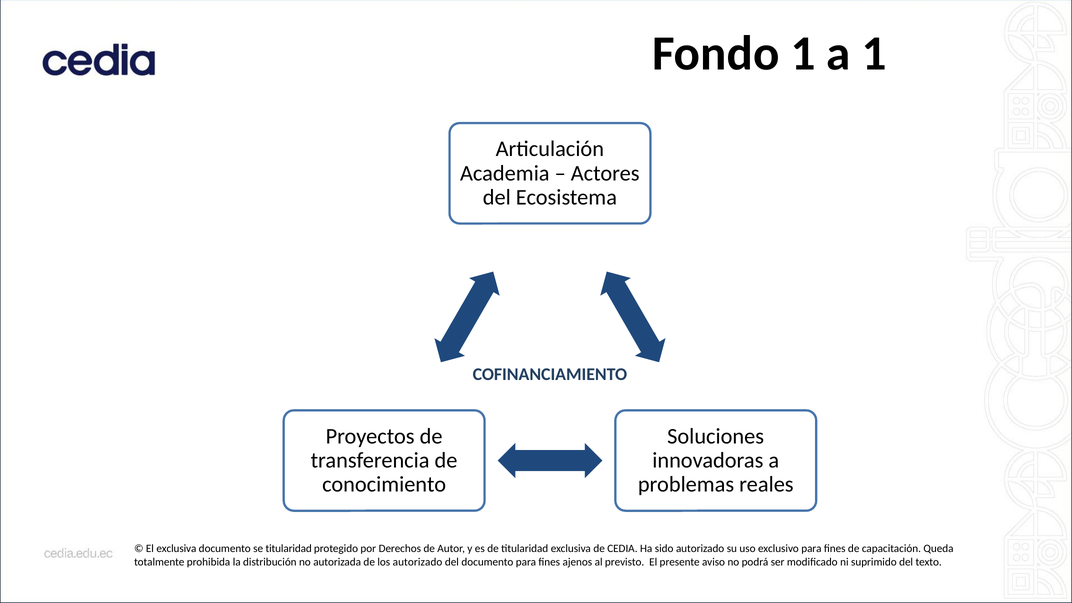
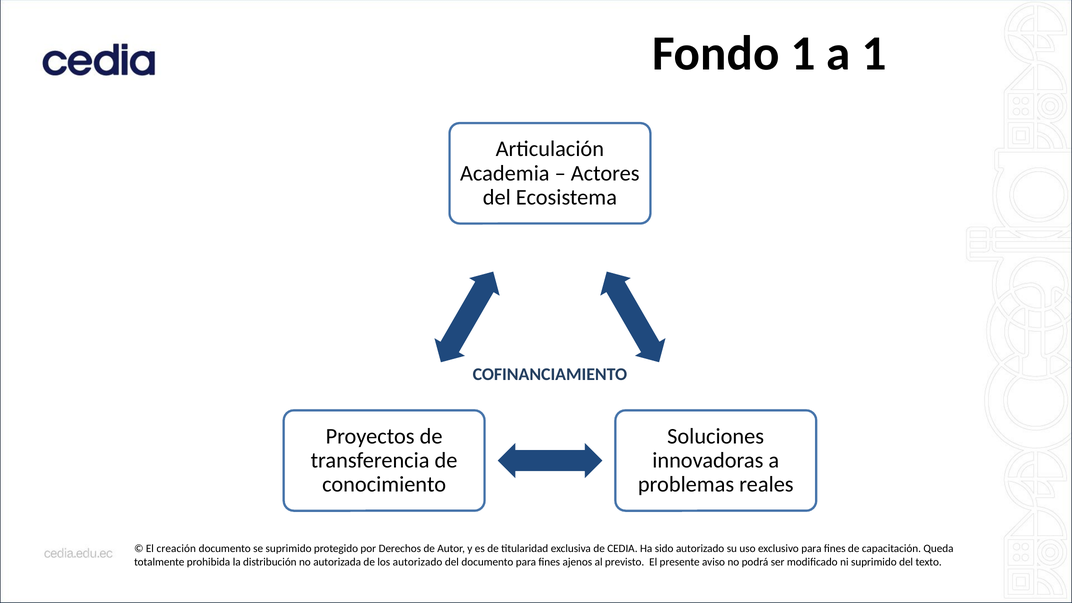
El exclusiva: exclusiva -> creación (176, 548)
se titularidad: titularidad -> suprimido (289, 548)
